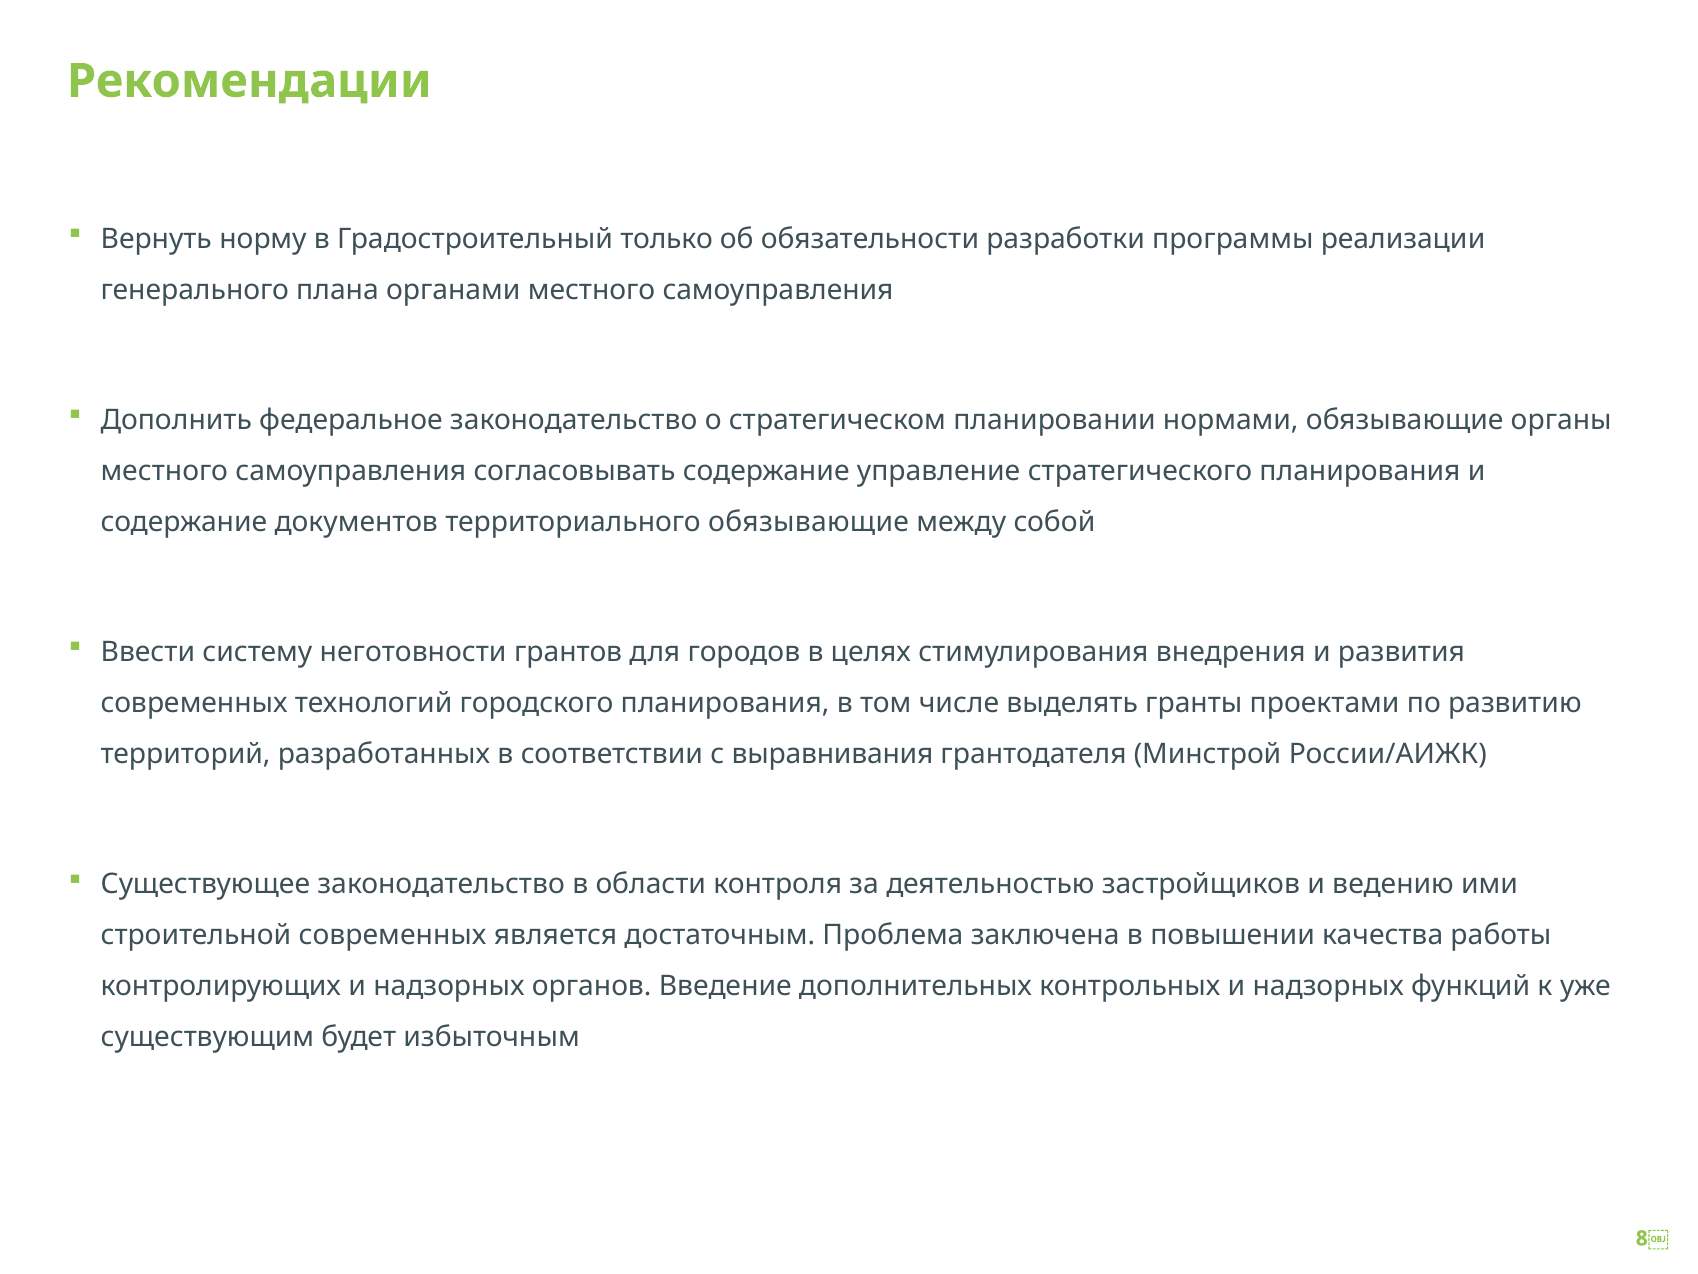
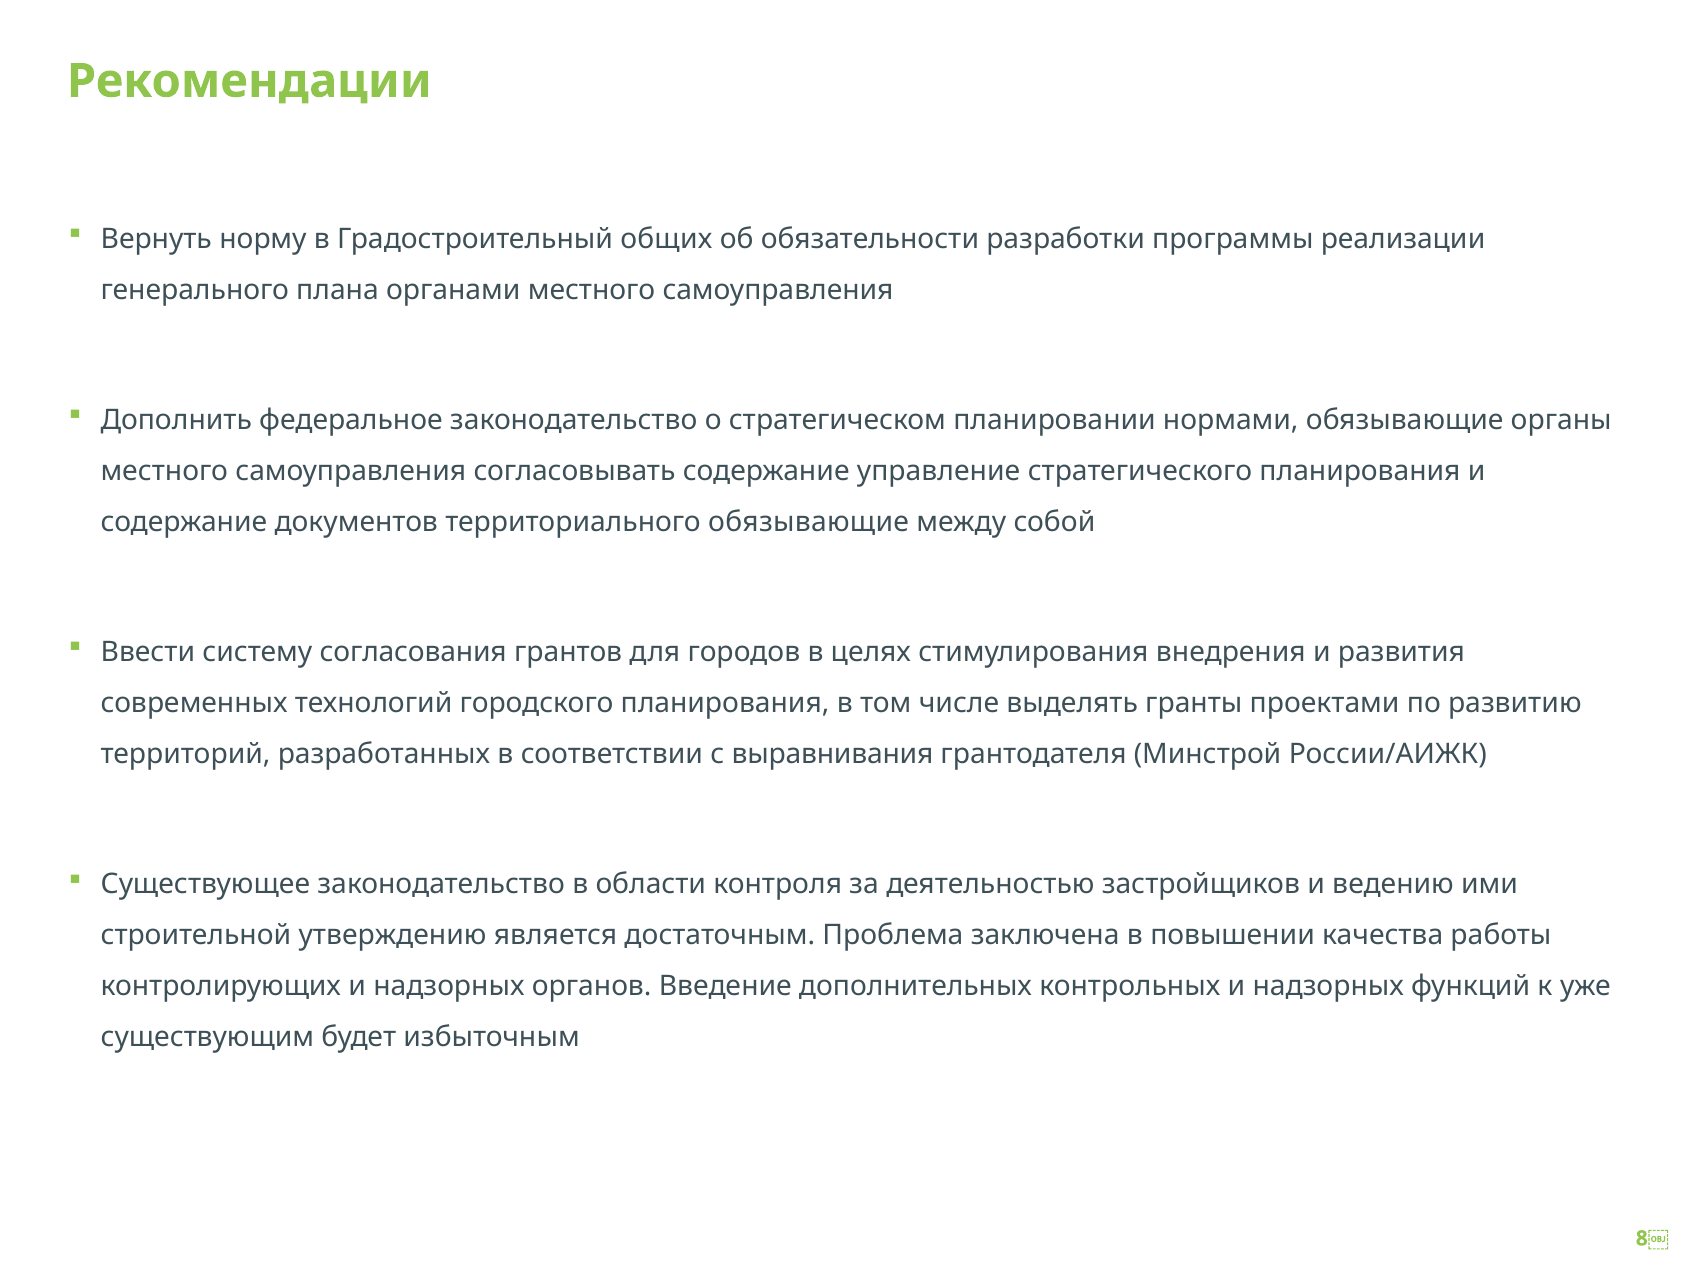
только: только -> общих (666, 239)
неготовности: неготовности -> согласования (413, 652)
строительной современных: современных -> утверждению (393, 935)
